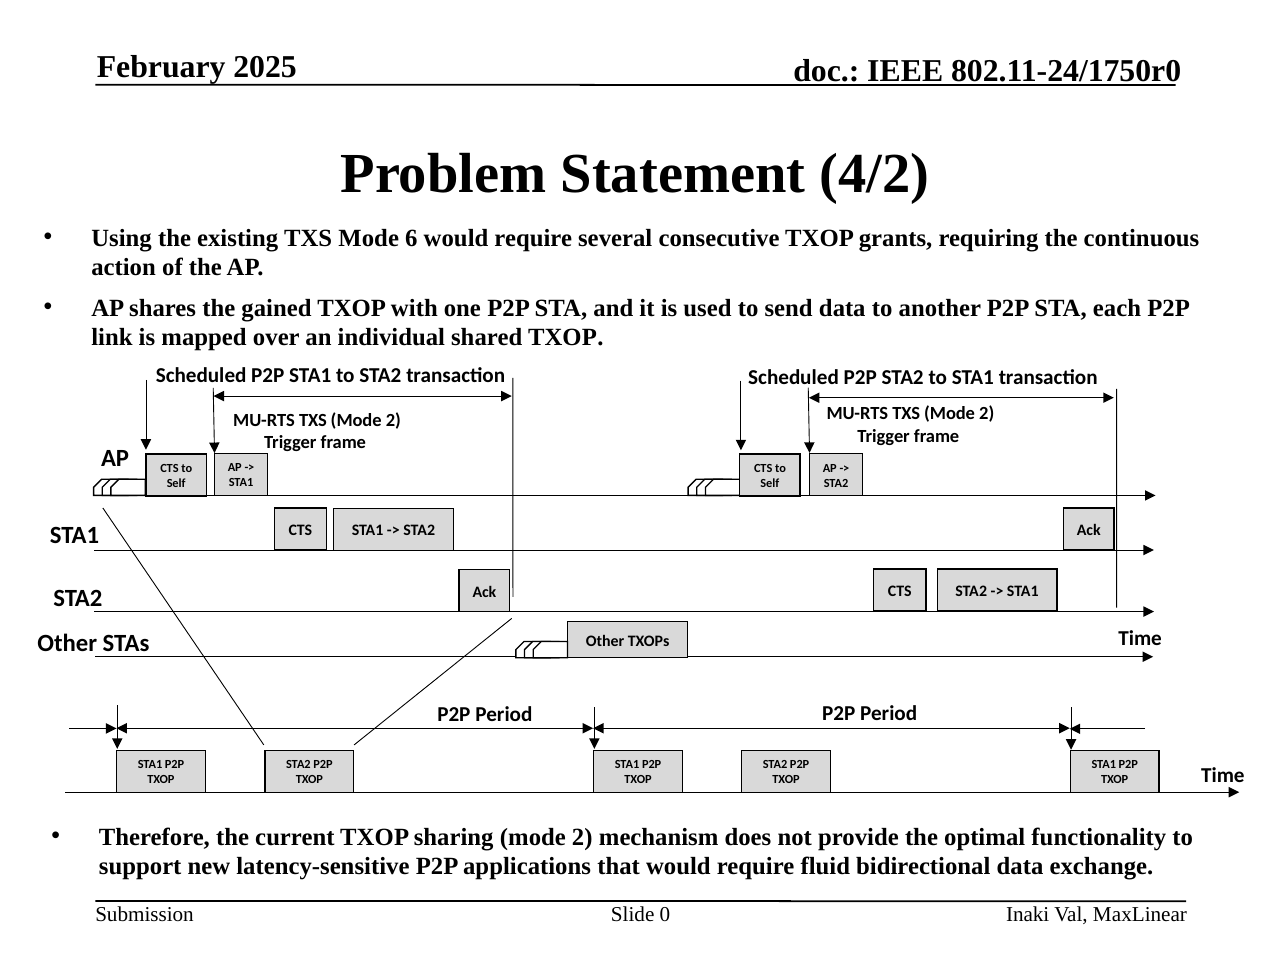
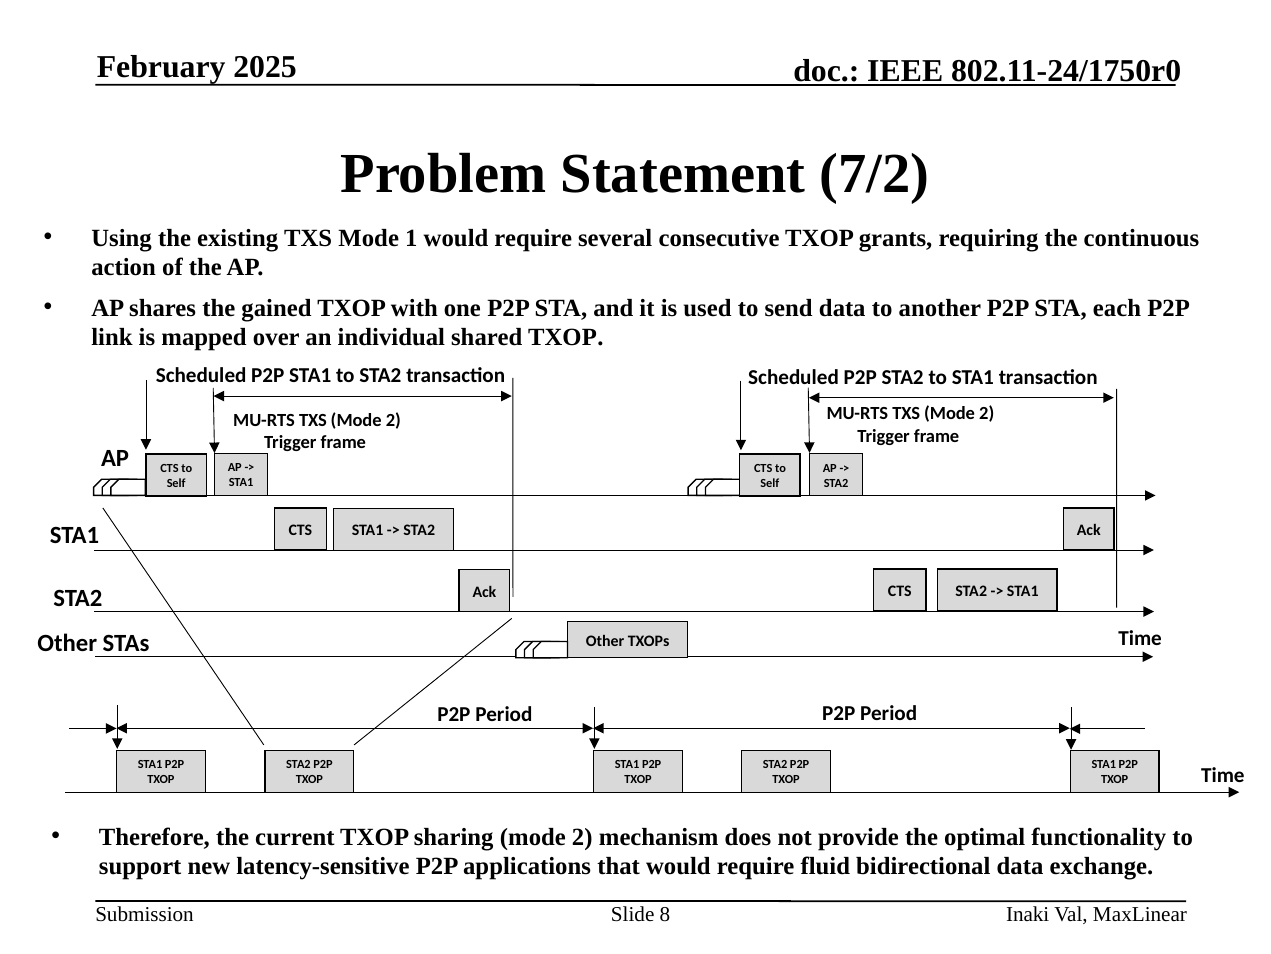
4/2: 4/2 -> 7/2 (875, 173)
6: 6 -> 1 (411, 238)
0: 0 -> 8 (665, 914)
